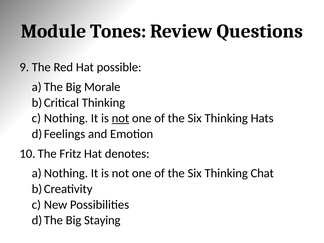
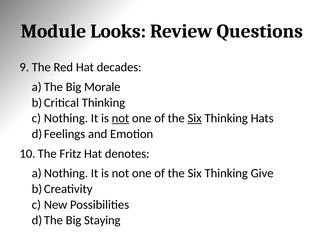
Tones: Tones -> Looks (118, 31)
possible: possible -> decades (119, 67)
Six underline: none -> present (195, 118)
Chat: Chat -> Give (262, 173)
